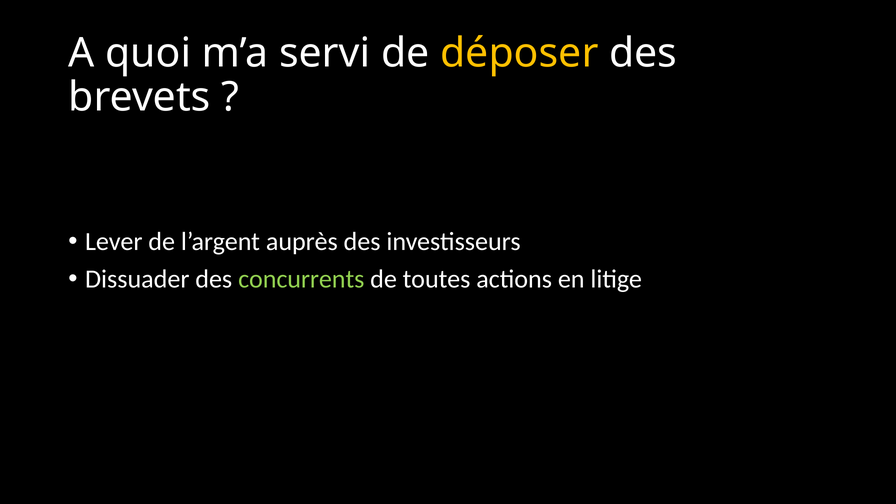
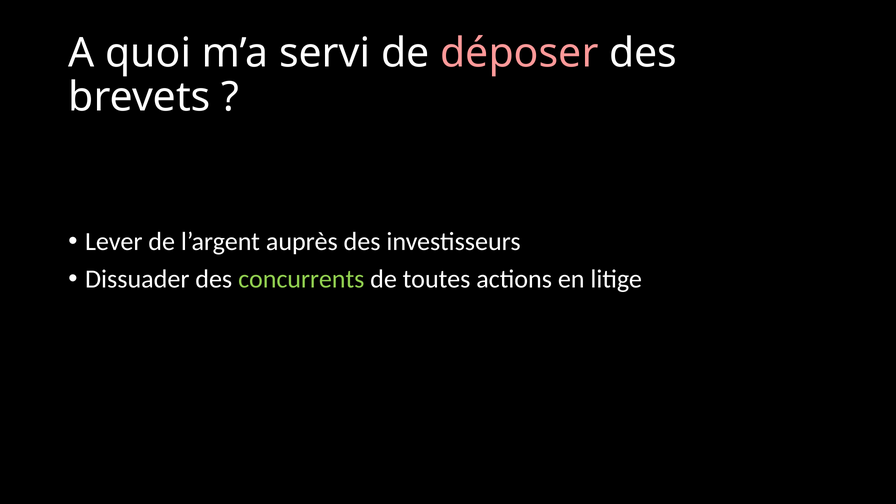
déposer colour: yellow -> pink (519, 53)
